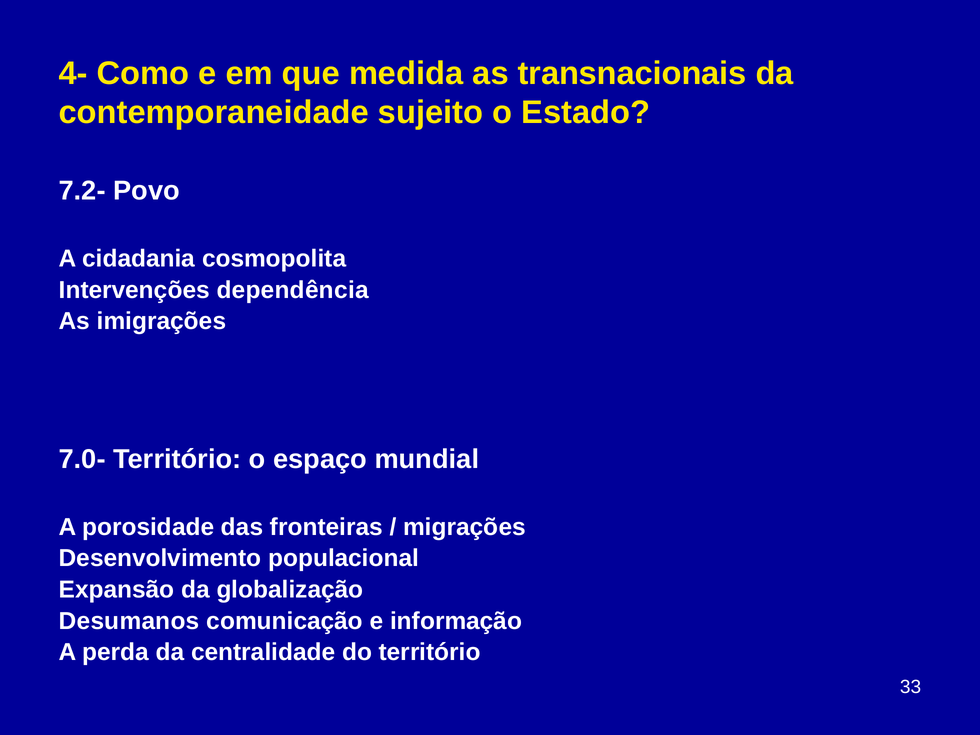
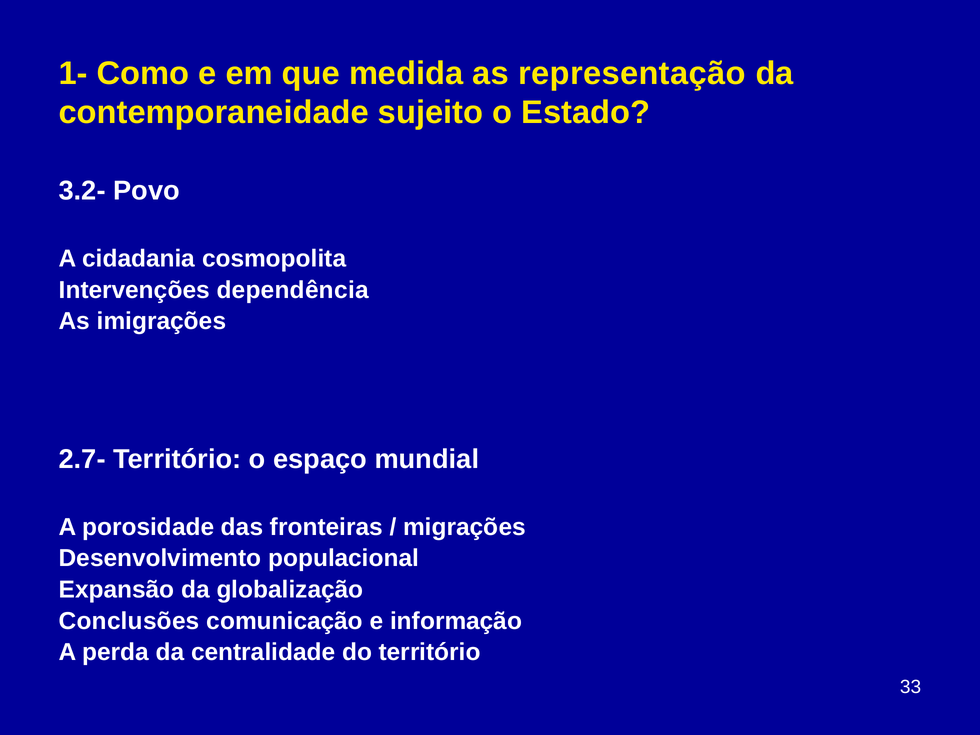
4-: 4- -> 1- (73, 73)
transnacionais: transnacionais -> representação (632, 73)
7.2-: 7.2- -> 3.2- (82, 191)
7.0-: 7.0- -> 2.7- (82, 459)
Desumanos: Desumanos -> Conclusões (129, 621)
